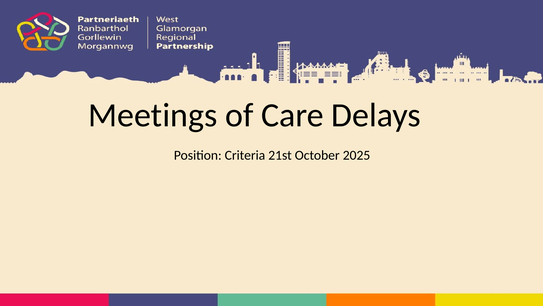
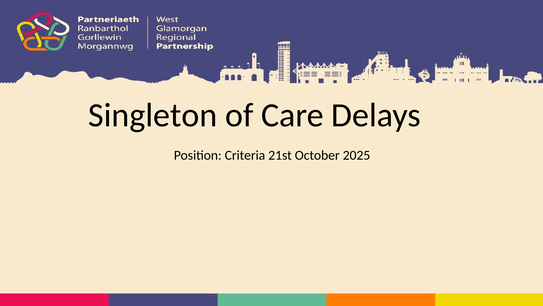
Meetings: Meetings -> Singleton (153, 115)
